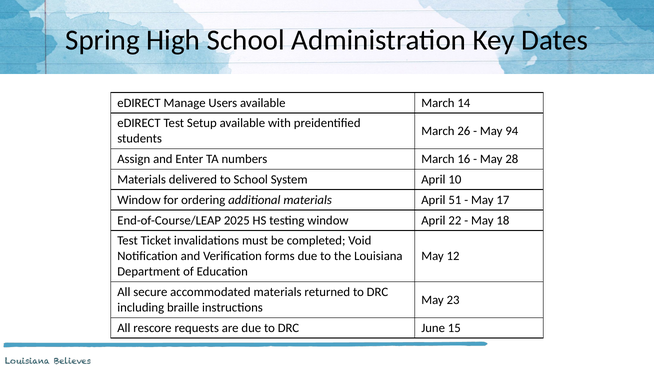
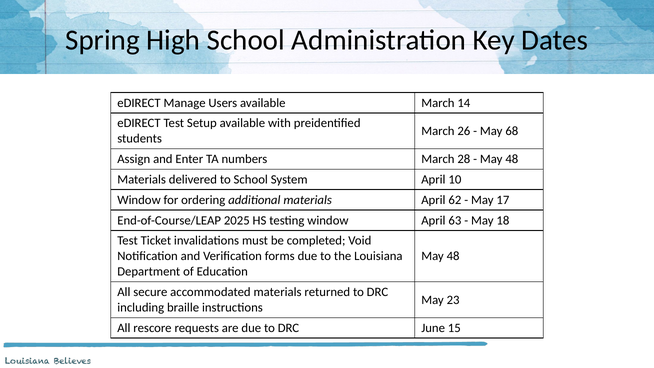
94: 94 -> 68 (512, 131)
16: 16 -> 28 (464, 159)
28: 28 -> 48 (512, 159)
51: 51 -> 62 (455, 200)
22: 22 -> 63 (455, 220)
12: 12 -> 48 (453, 256)
